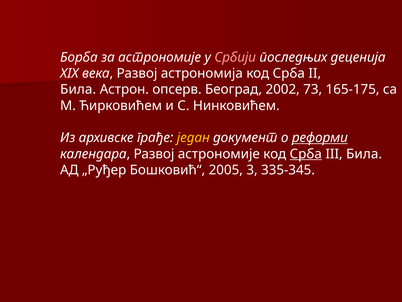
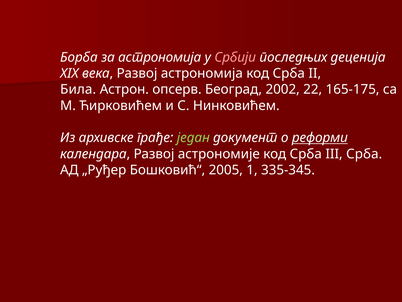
за астрономије: астрономије -> астрономија (160, 57)
73: 73 -> 22 (313, 89)
један colour: yellow -> light green (193, 138)
Срба underline: present -> none (306, 154)
III Била: Била -> Срба (364, 154)
3: 3 -> 1 (252, 170)
